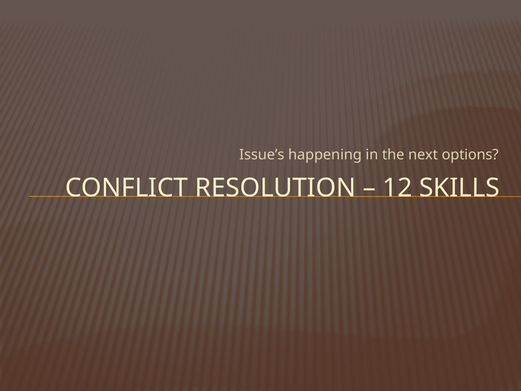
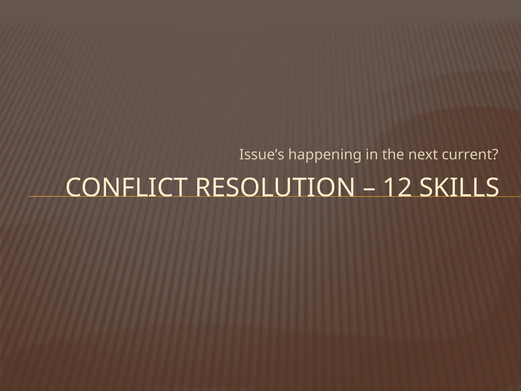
options: options -> current (470, 155)
